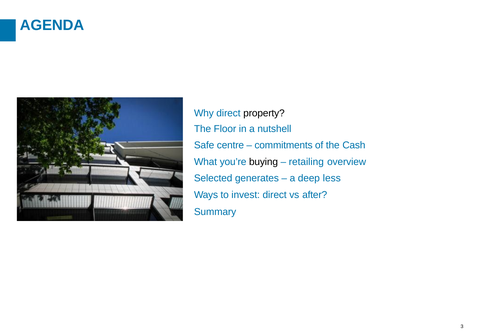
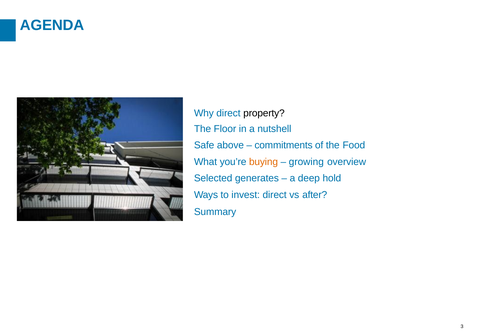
centre: centre -> above (230, 145)
Cash: Cash -> Food (354, 145)
buying colour: black -> orange (263, 162)
retailing: retailing -> growing (306, 162)
less: less -> hold (332, 178)
